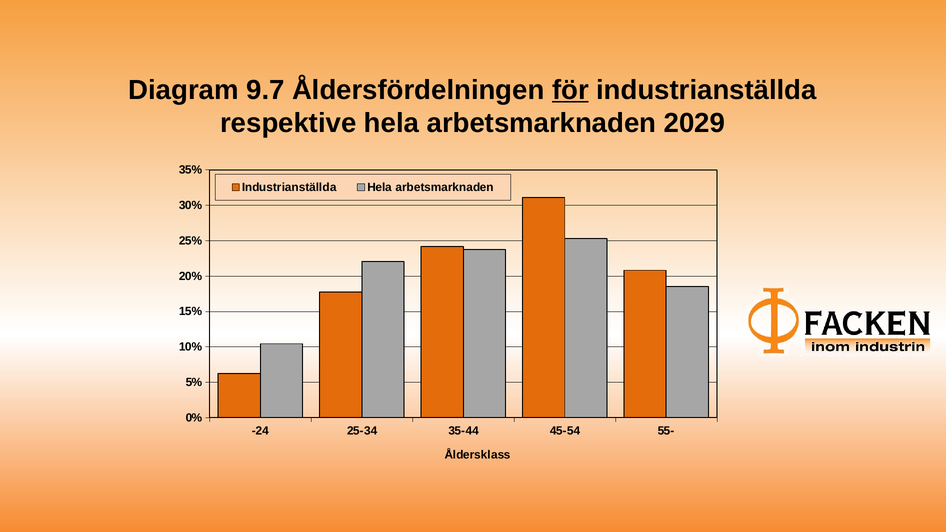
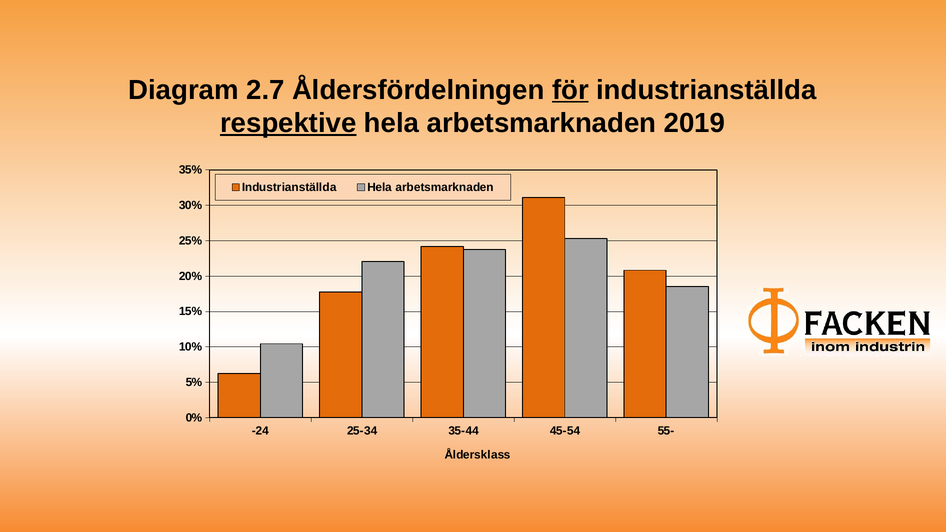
9.7: 9.7 -> 2.7 (265, 90)
respektive underline: none -> present (288, 123)
2029: 2029 -> 2019 (694, 123)
